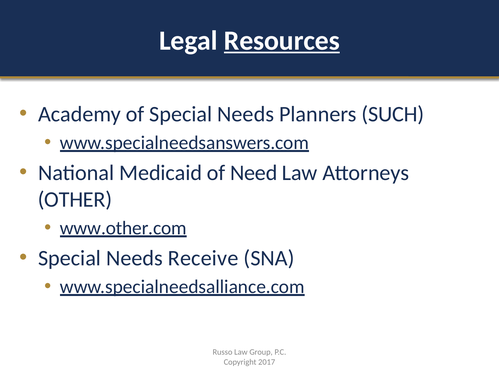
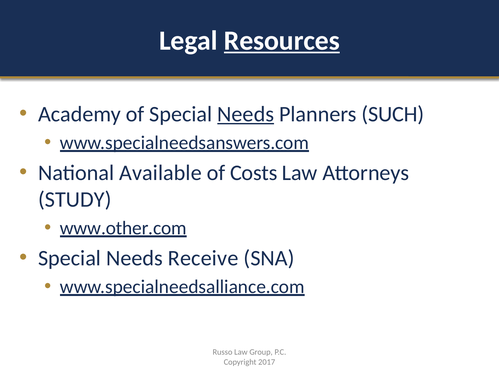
Needs underline: none -> present (246, 114)
Medicaid: Medicaid -> Available (161, 173)
Need: Need -> Costs (254, 173)
OTHER: OTHER -> STUDY (75, 200)
